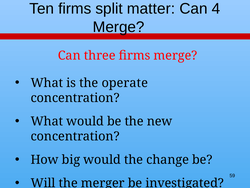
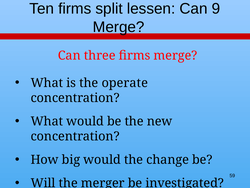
matter: matter -> lessen (151, 9)
4: 4 -> 9 (216, 9)
